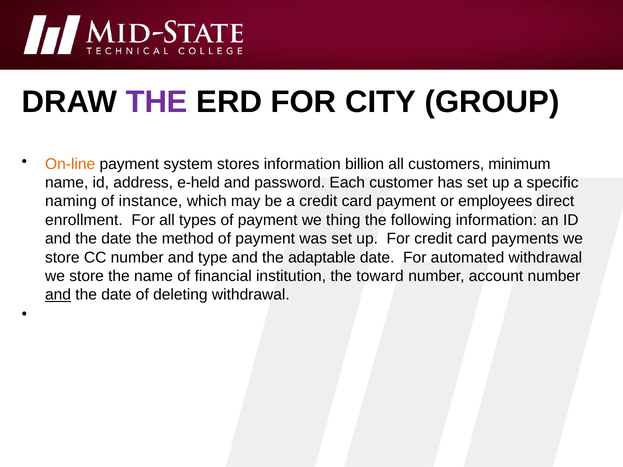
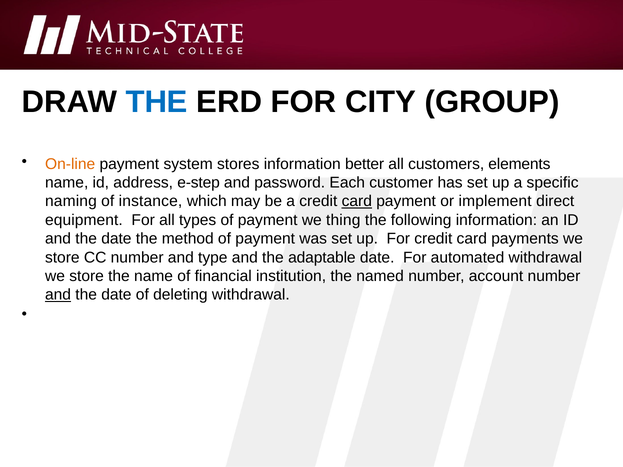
THE colour: purple -> blue (157, 102)
billion: billion -> better (365, 164)
minimum: minimum -> elements (519, 164)
e-held: e-held -> e-step (199, 183)
card underline: none -> present (357, 201)
employees: employees -> implement (495, 201)
enrollment: enrollment -> equipment (84, 220)
toward: toward -> named (380, 276)
